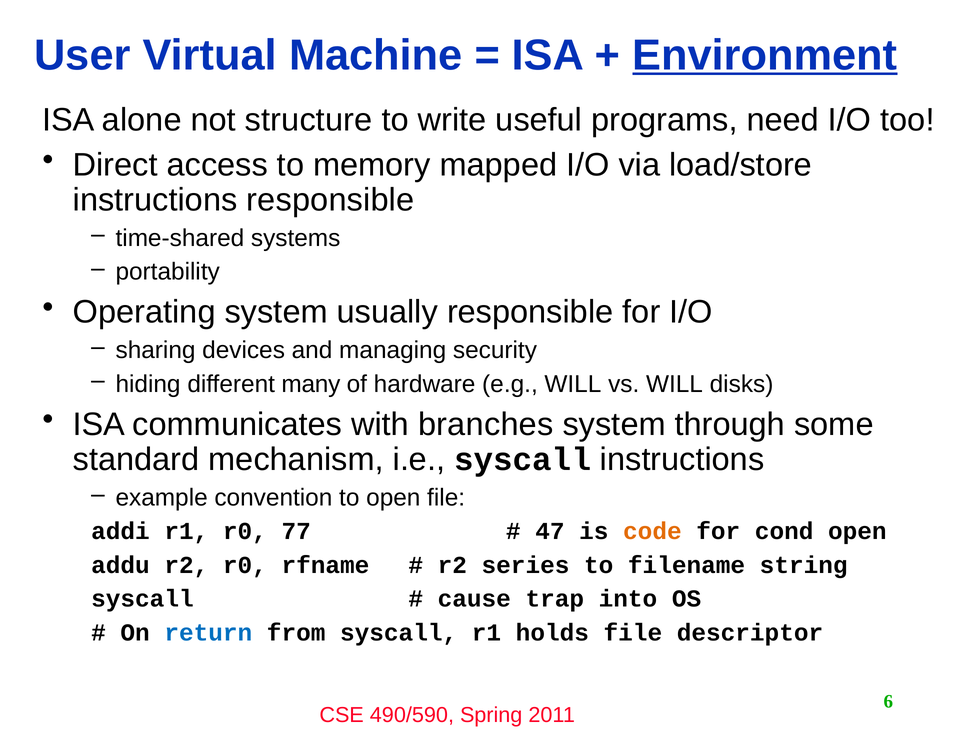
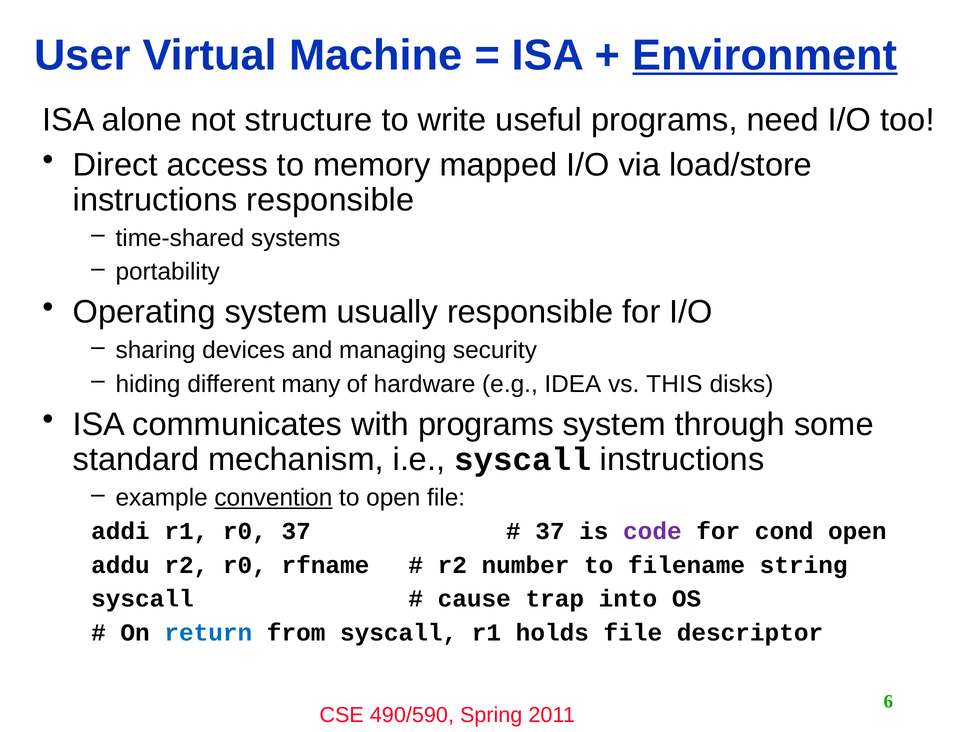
e.g WILL: WILL -> IDEA (573, 384)
vs WILL: WILL -> THIS (674, 384)
with branches: branches -> programs (486, 424)
convention underline: none -> present (273, 498)
r0 77: 77 -> 37 (296, 531)
47: 47 -> 37 (550, 531)
code colour: orange -> purple (652, 531)
series: series -> number (526, 565)
